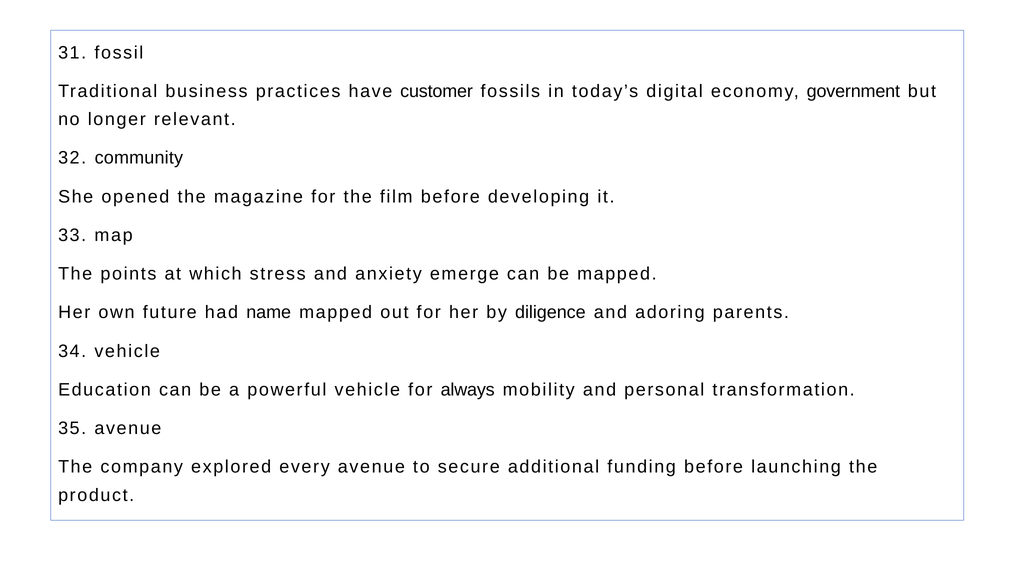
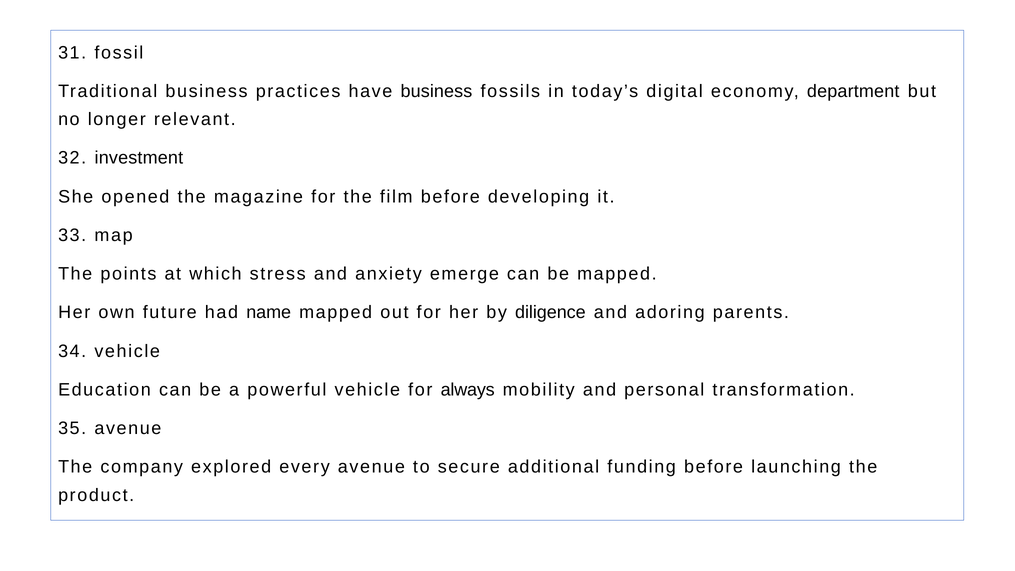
have customer: customer -> business (436, 91)
government: government -> department (853, 91)
community: community -> investment (139, 158)
